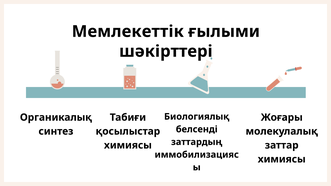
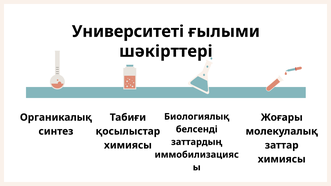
Мемлекеттік: Мемлекеттік -> Университеті (128, 32)
